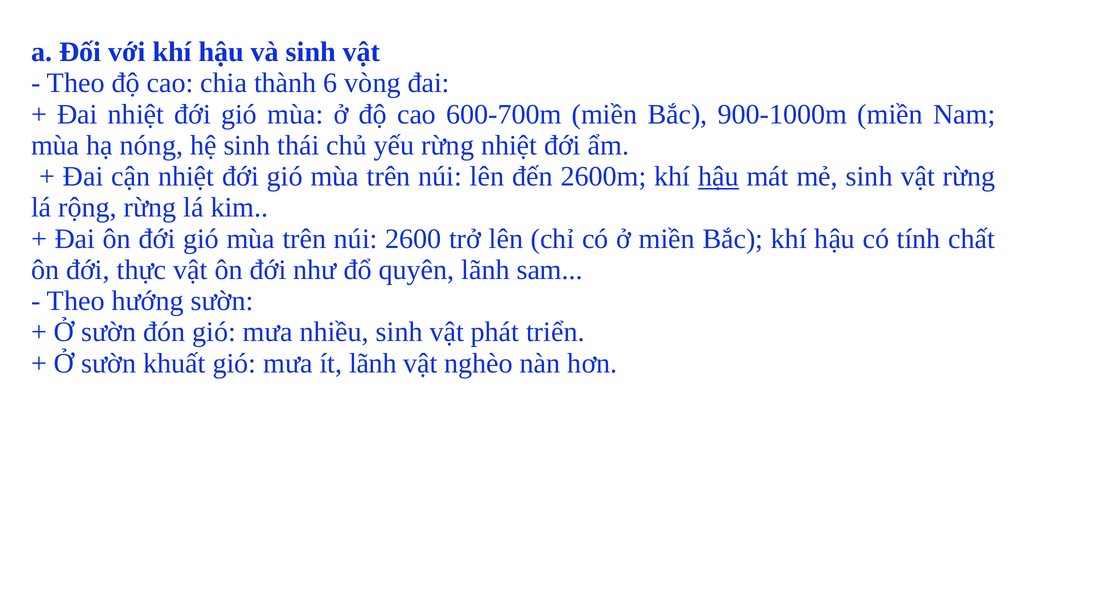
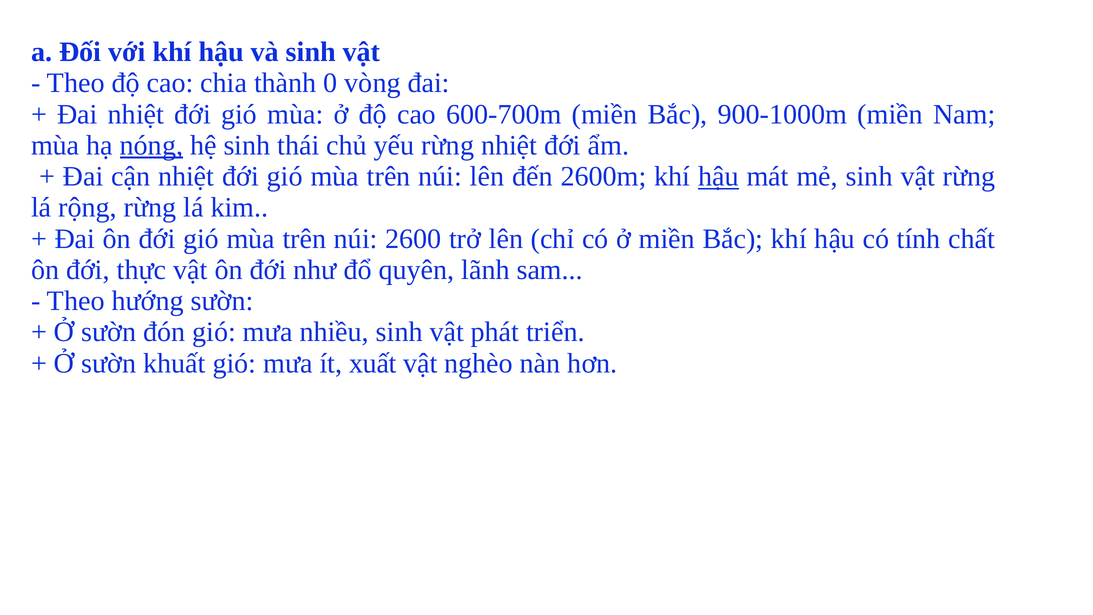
6: 6 -> 0 (330, 83)
nóng underline: none -> present (151, 145)
ít lãnh: lãnh -> xuất (373, 363)
